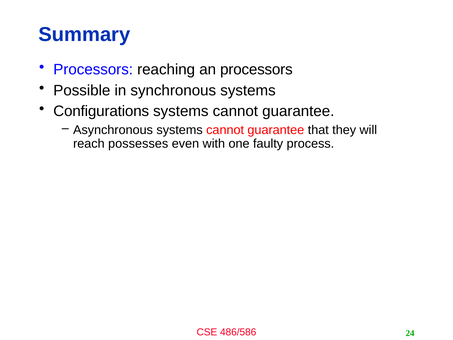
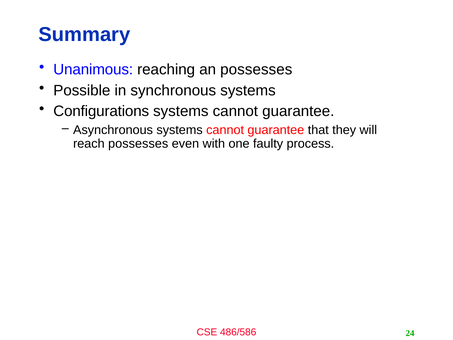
Processors: Processors -> Unanimous (93, 69)
an processors: processors -> possesses (256, 69)
